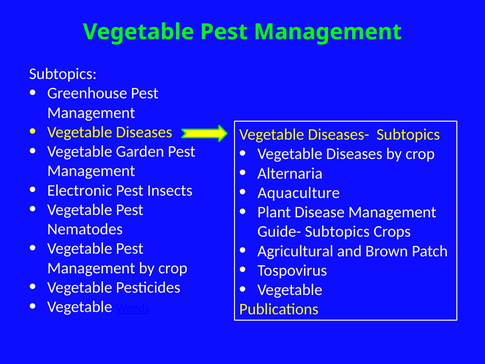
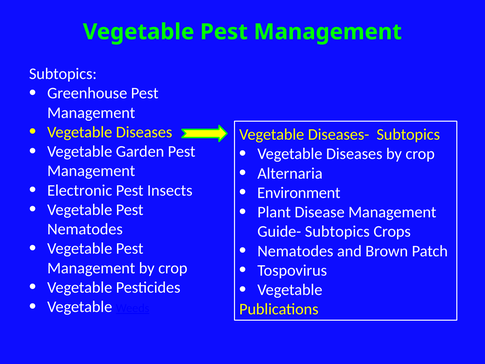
Aquaculture: Aquaculture -> Environment (299, 193)
Agricultural: Agricultural -> Nematodes (295, 251)
